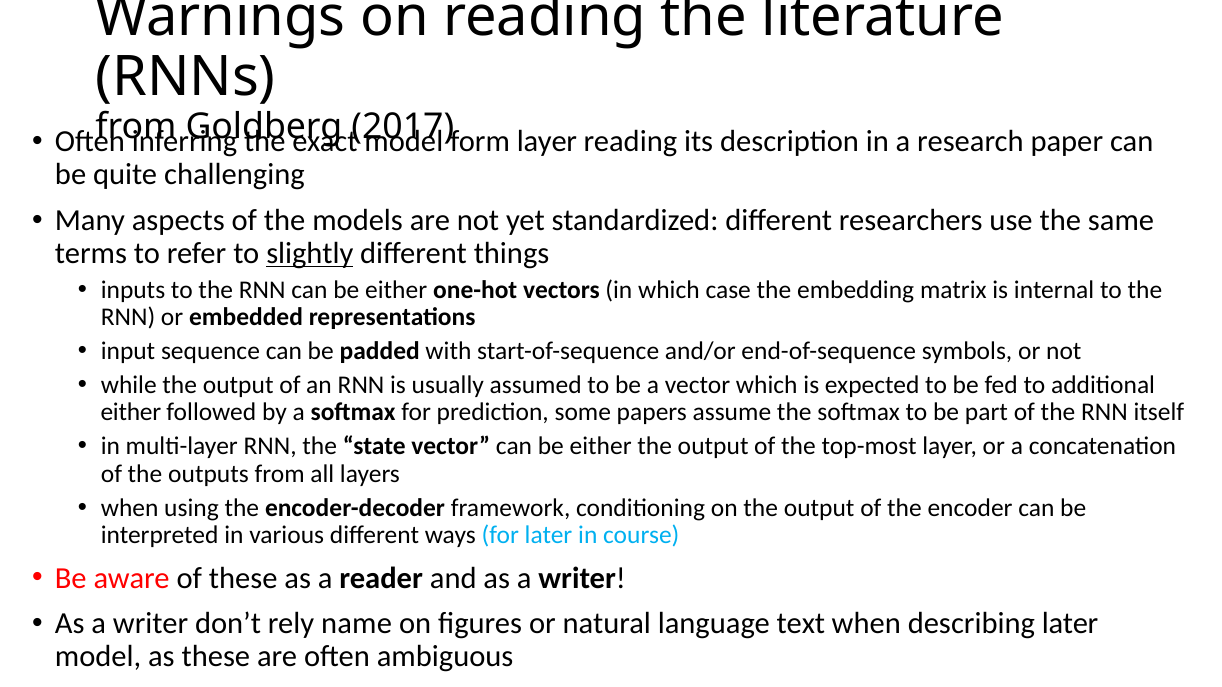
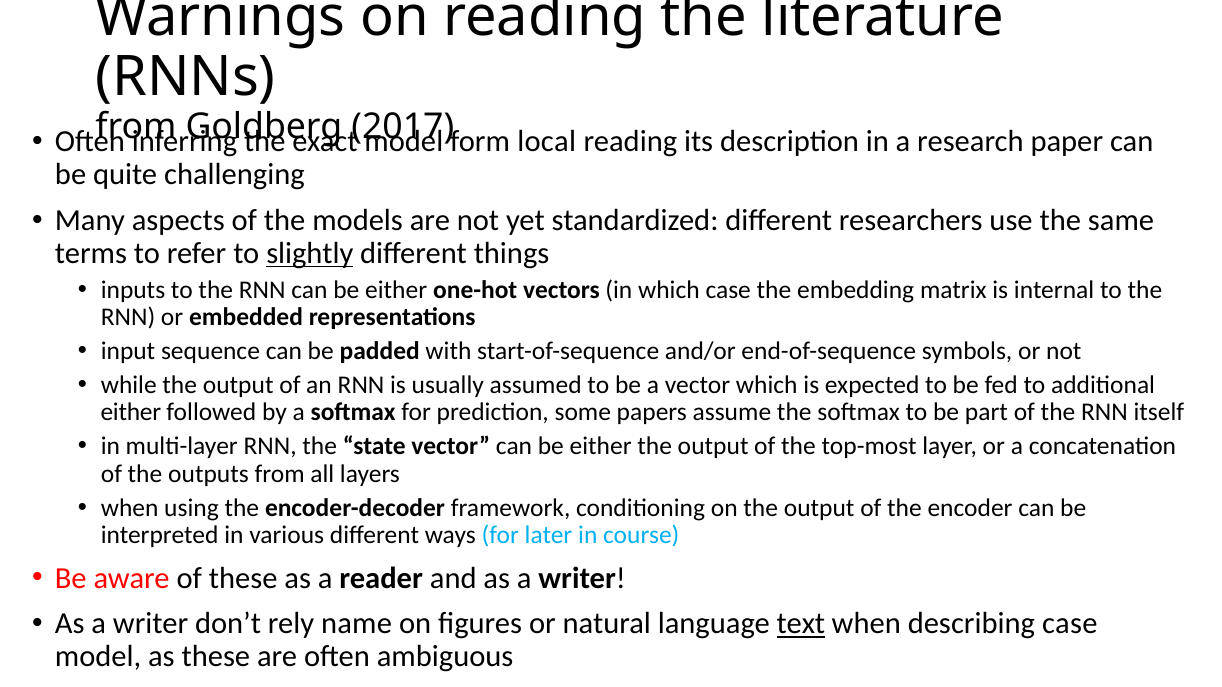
form layer: layer -> local (547, 142)
text underline: none -> present (801, 624)
describing later: later -> case (1070, 624)
